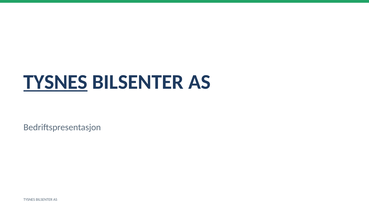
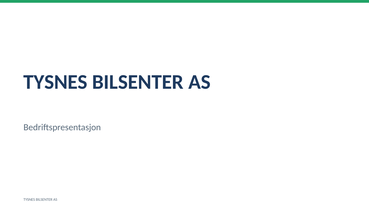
TYSNES underline: present -> none (55, 82)
